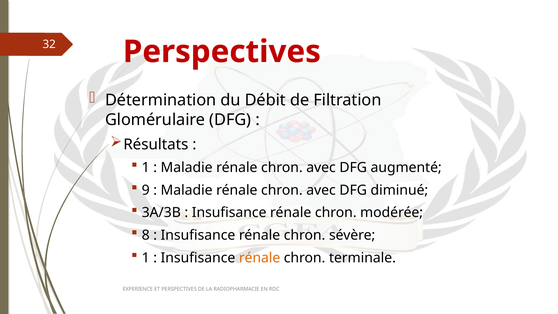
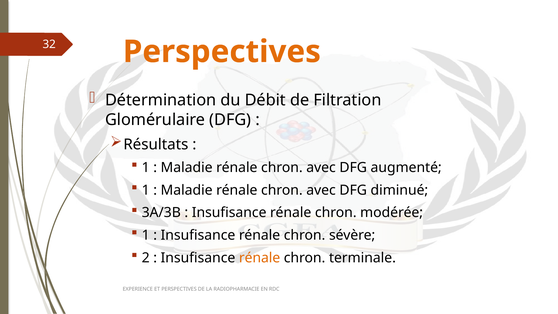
Perspectives colour: red -> orange (222, 52)
9: 9 -> 1 (146, 190)
8: 8 -> 1 (146, 235)
1: 1 -> 2 (146, 258)
